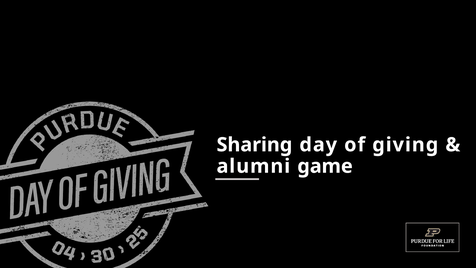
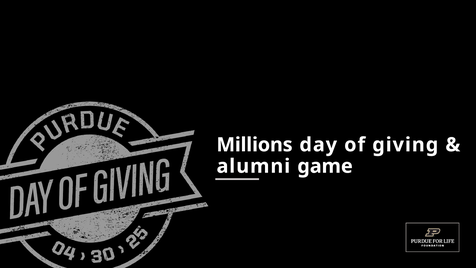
Sharing: Sharing -> Millions (255, 145)
